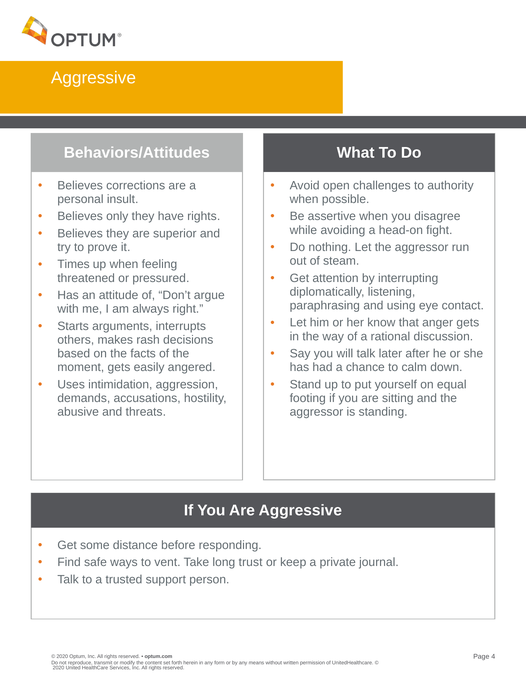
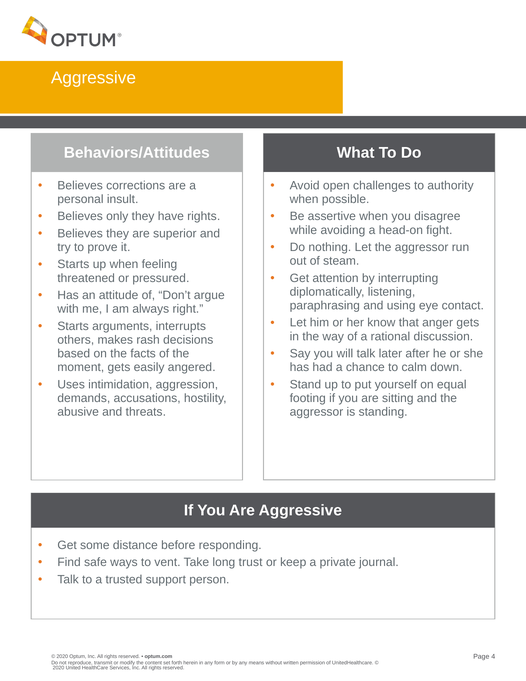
Times: Times -> Starts (73, 264)
